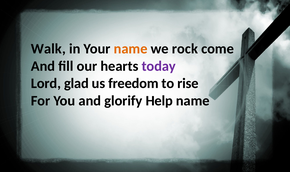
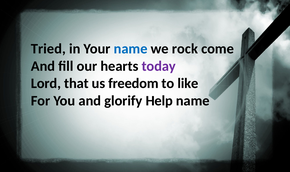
Walk: Walk -> Tried (48, 49)
name colour: orange -> blue (131, 49)
glad: glad -> that (76, 83)
rise: rise -> like (188, 83)
